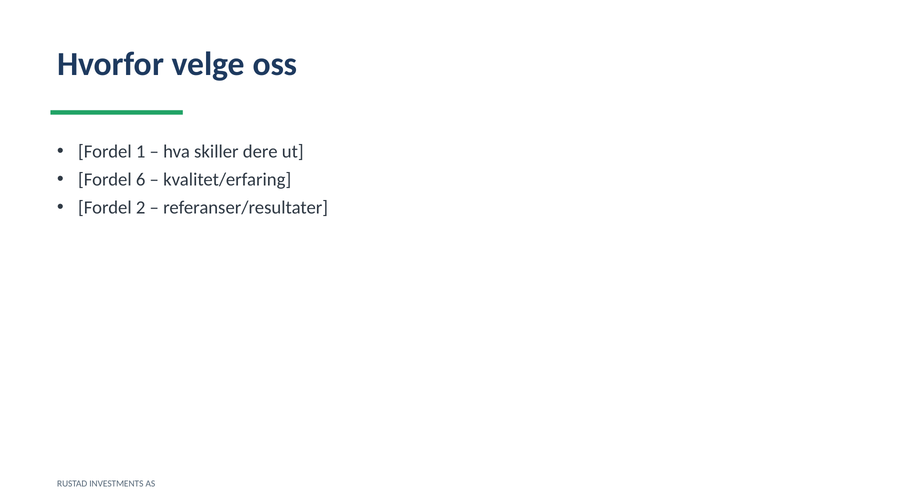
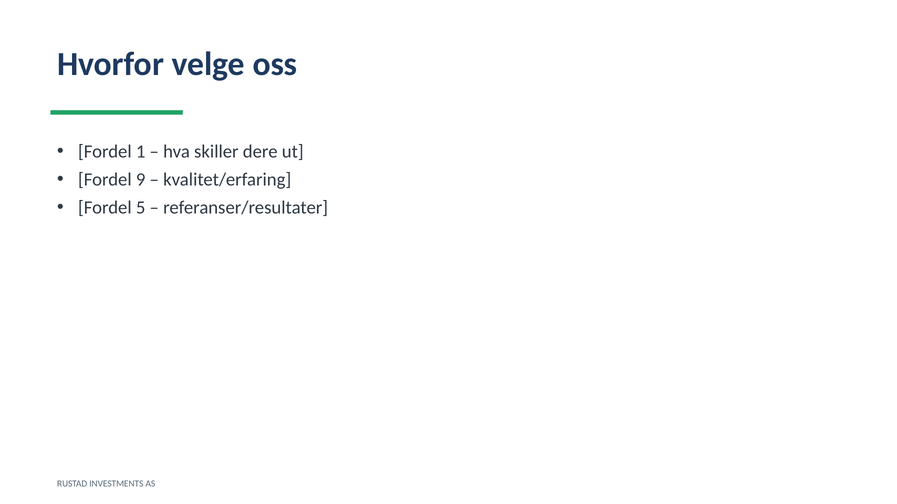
6: 6 -> 9 (141, 180)
2: 2 -> 5 (141, 208)
